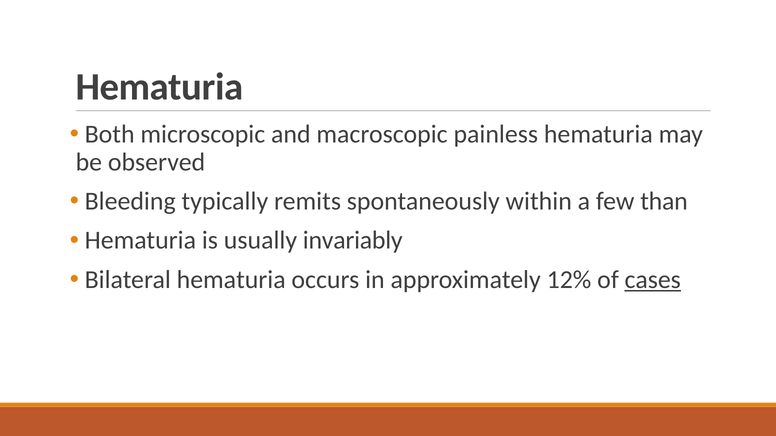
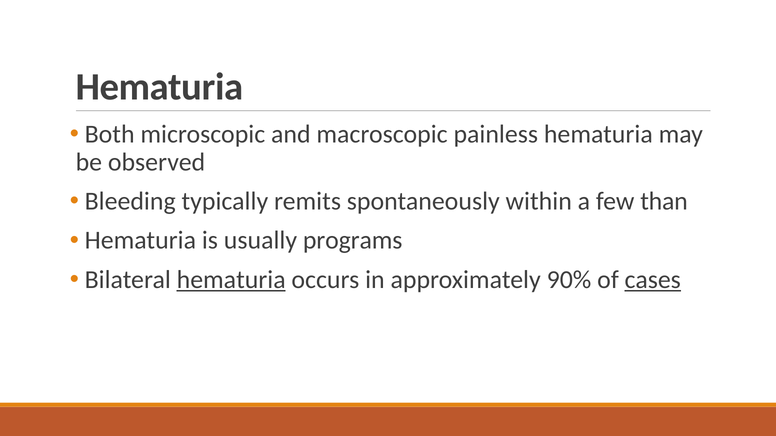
invariably: invariably -> programs (353, 241)
hematuria underline: none -> present (231, 280)
12%: 12% -> 90% (569, 280)
